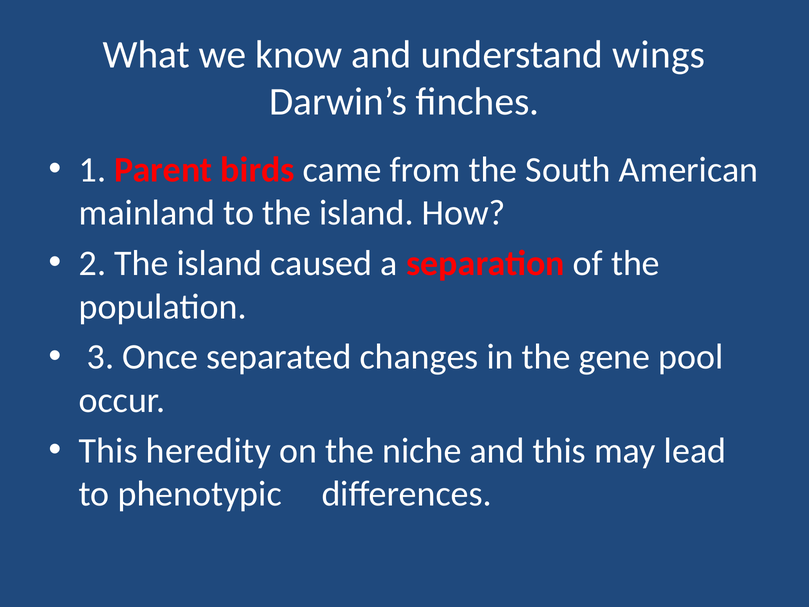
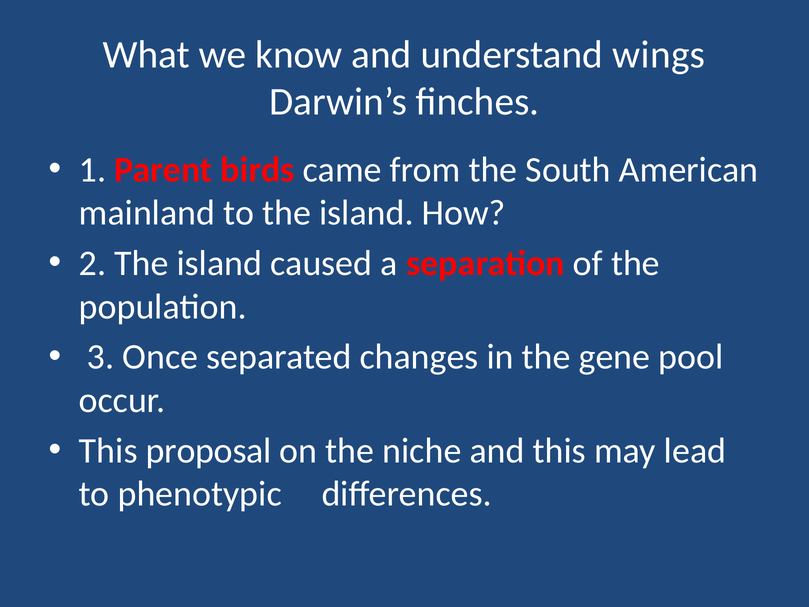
heredity: heredity -> proposal (209, 450)
